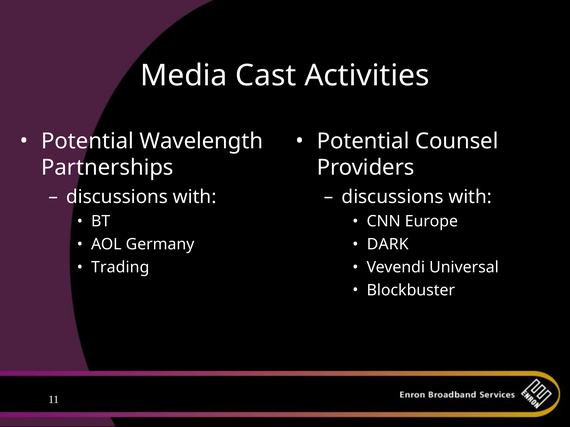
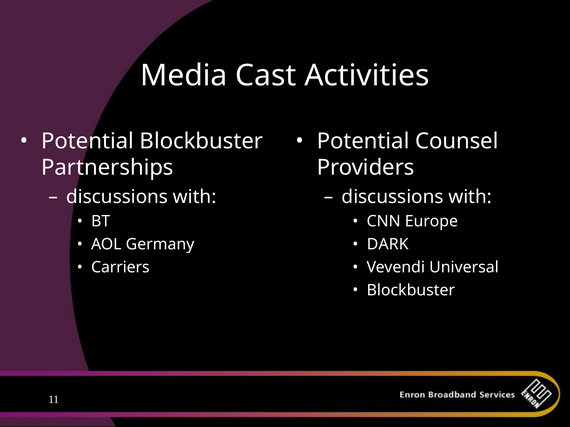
Potential Wavelength: Wavelength -> Blockbuster (201, 141)
Trading: Trading -> Carriers (120, 268)
